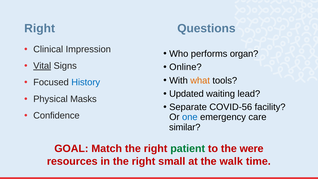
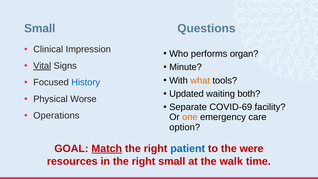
Right: Right -> Small (40, 28)
Online: Online -> Minute (186, 67)
lead: lead -> both (249, 94)
Masks: Masks -> Worse (83, 99)
COVID-56: COVID-56 -> COVID-69 (231, 107)
Confidence: Confidence -> Operations (56, 115)
one colour: blue -> orange (190, 117)
similar: similar -> option (185, 127)
Match underline: none -> present (107, 148)
patient colour: green -> blue (188, 148)
